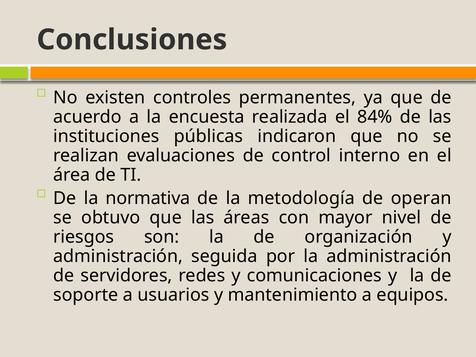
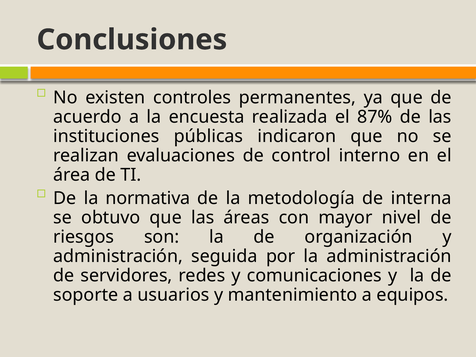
84%: 84% -> 87% (375, 117)
operan: operan -> interna (421, 198)
